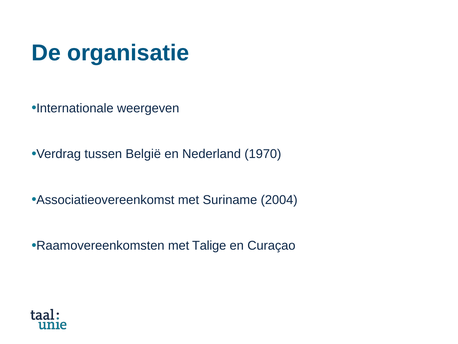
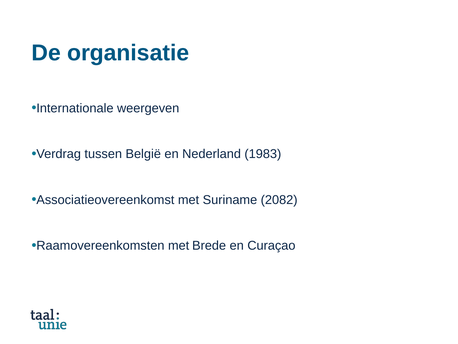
1970: 1970 -> 1983 (263, 154)
2004: 2004 -> 2082 (279, 200)
Talige: Talige -> Brede (209, 245)
